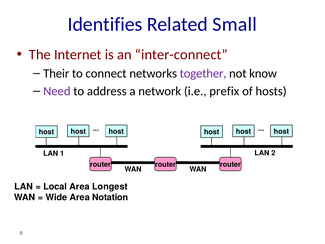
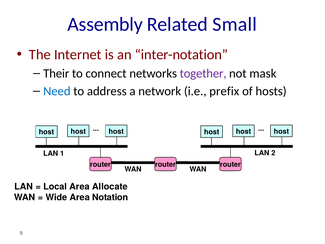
Identifies: Identifies -> Assembly (105, 24)
inter-connect: inter-connect -> inter-notation (181, 55)
know: know -> mask (263, 73)
Need colour: purple -> blue (57, 91)
Longest: Longest -> Allocate (110, 186)
